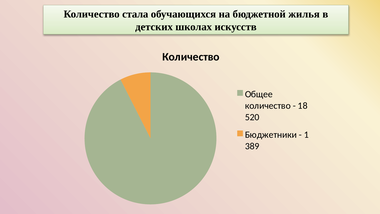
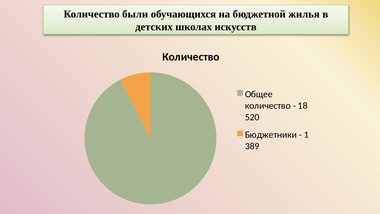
стала: стала -> были (135, 14)
